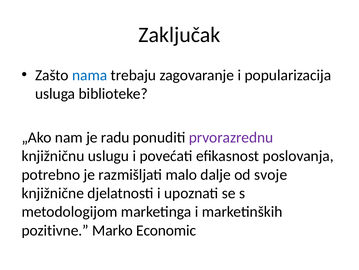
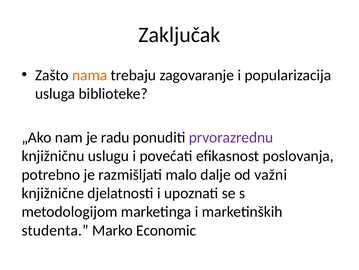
nama colour: blue -> orange (90, 75)
svoje: svoje -> važni (271, 174)
pozitivne: pozitivne -> studenta (55, 230)
